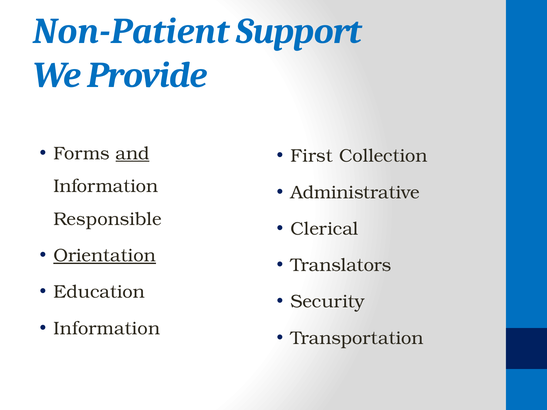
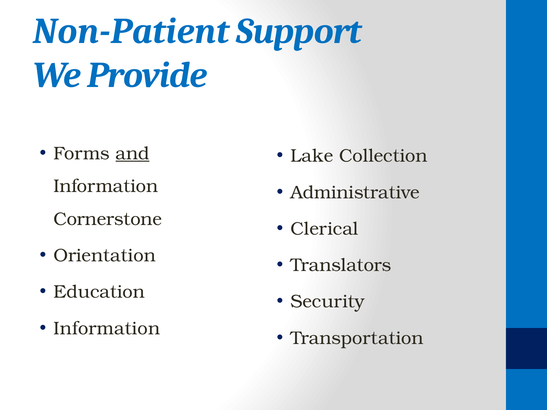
First: First -> Lake (312, 156)
Responsible: Responsible -> Cornerstone (108, 219)
Orientation underline: present -> none (105, 256)
